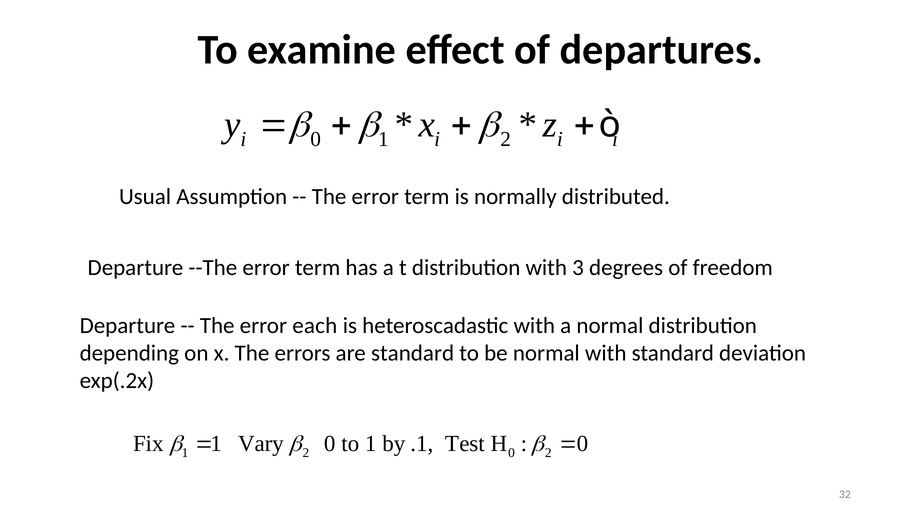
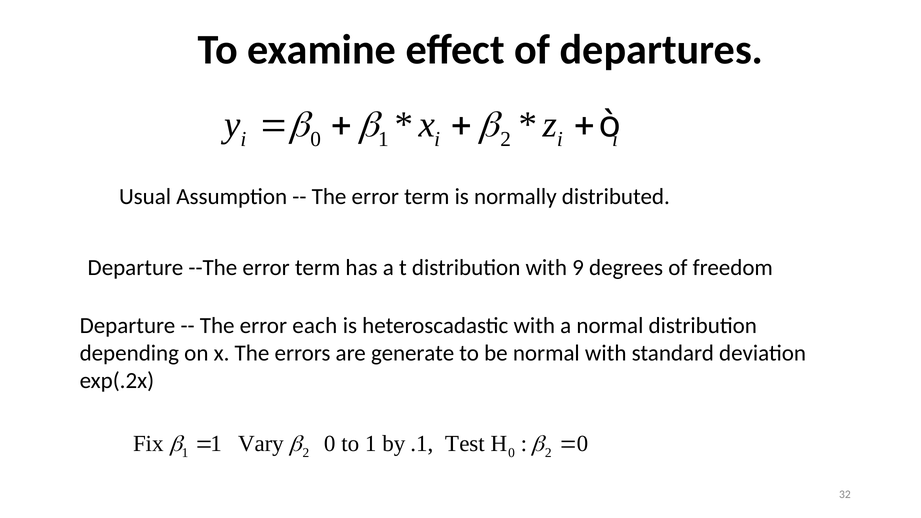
3: 3 -> 9 (578, 268)
are standard: standard -> generate (413, 353)
